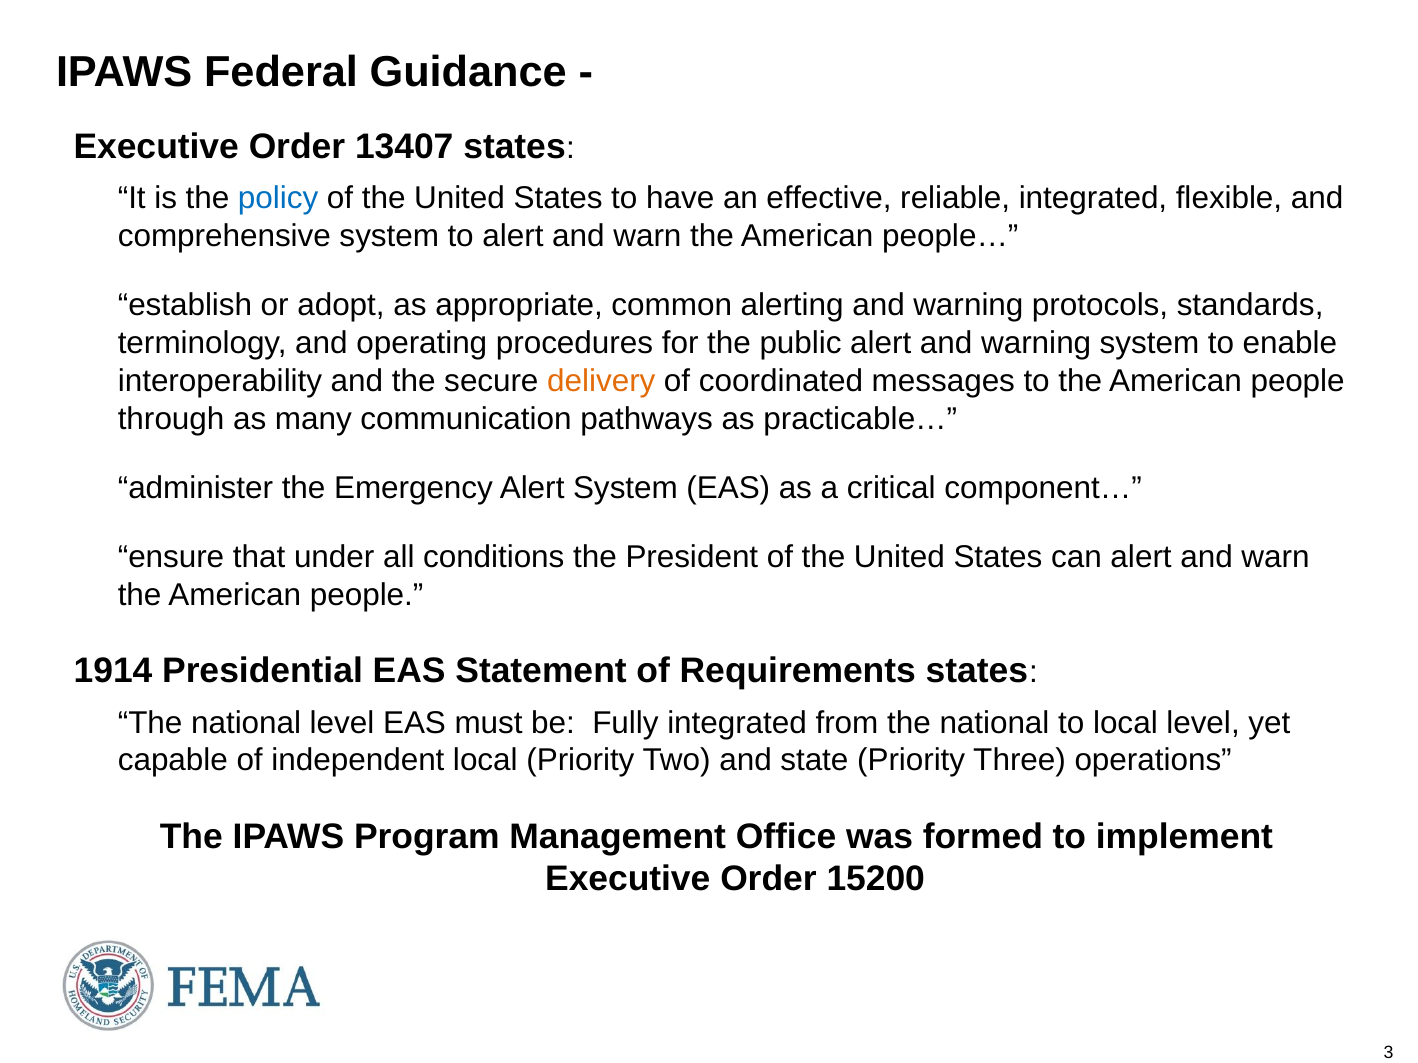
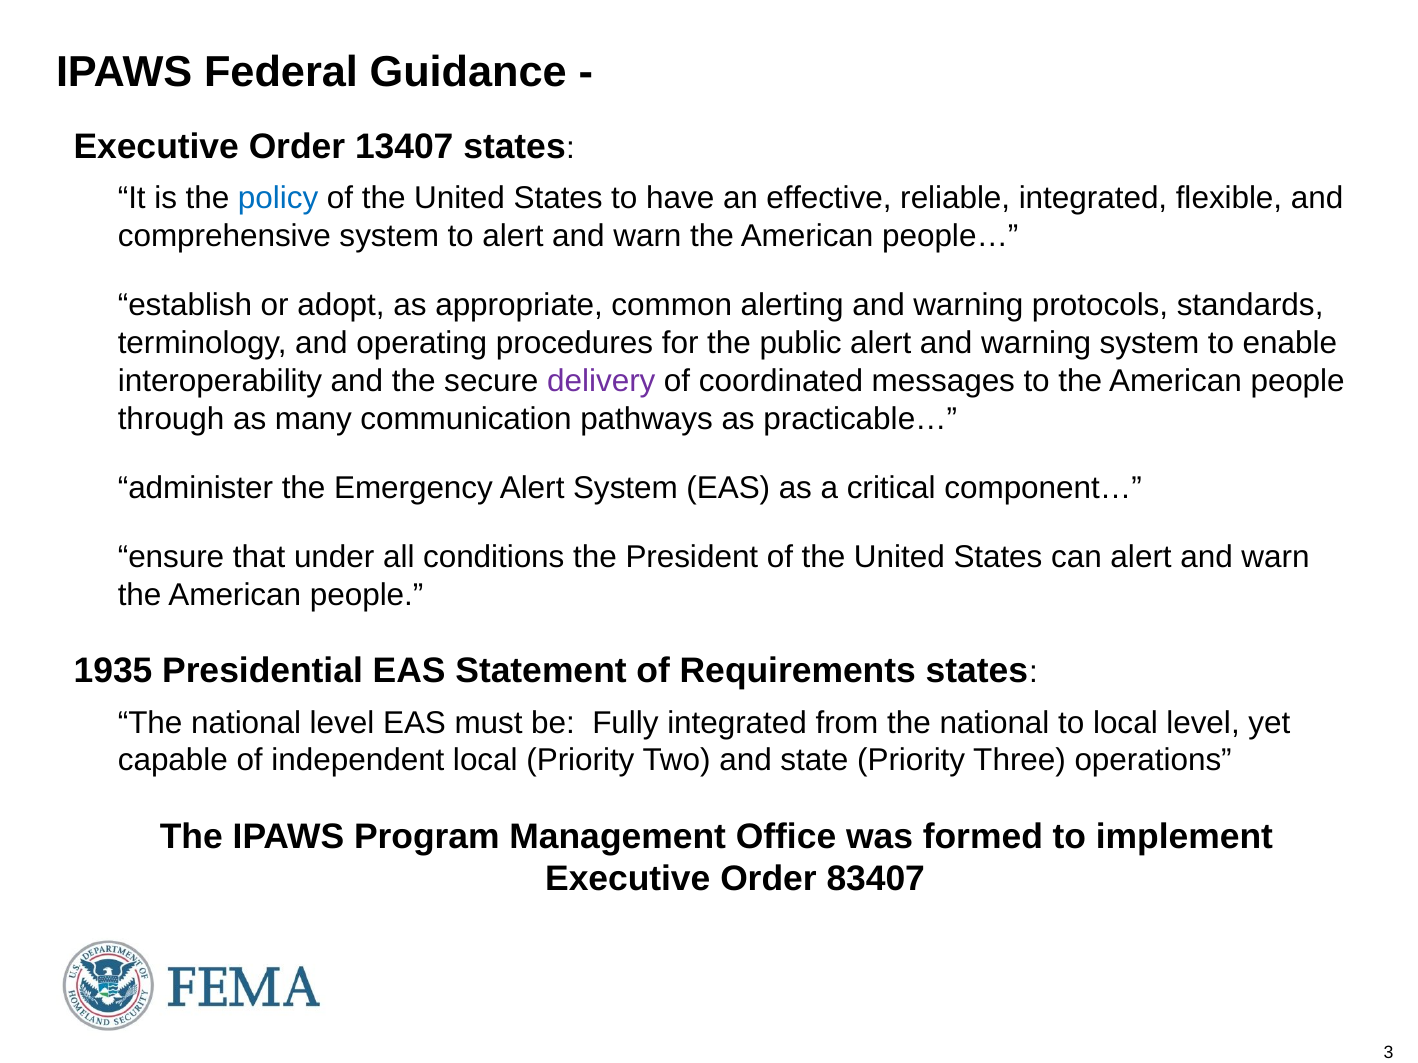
delivery colour: orange -> purple (601, 381)
1914: 1914 -> 1935 (113, 671)
15200: 15200 -> 83407 (876, 879)
